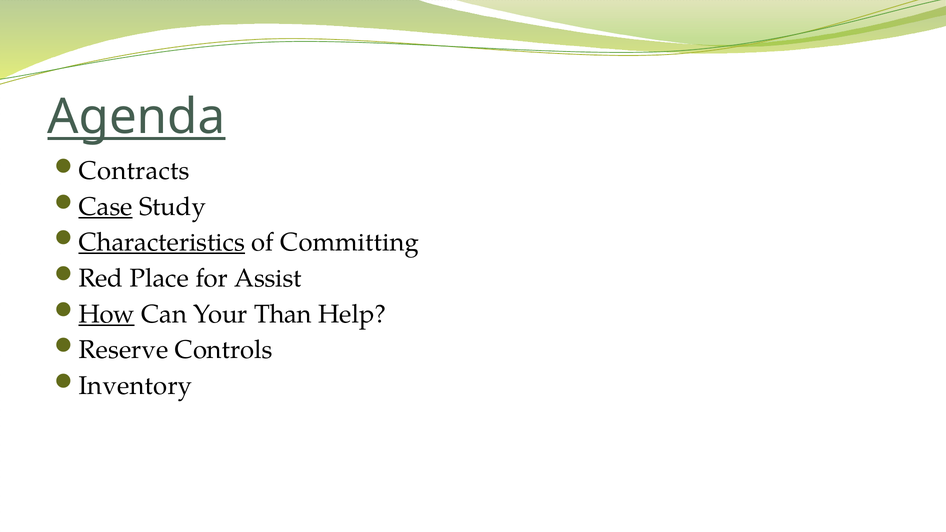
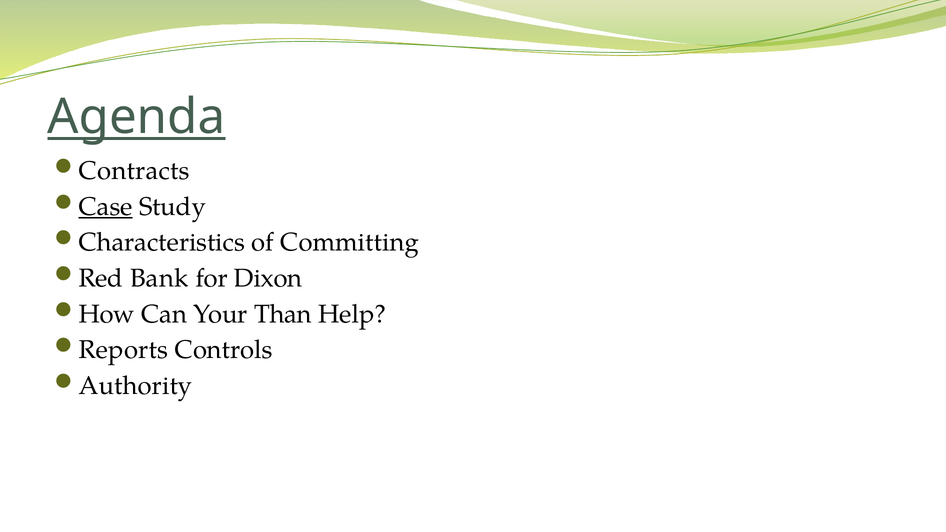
Characteristics underline: present -> none (162, 242)
Place: Place -> Bank (159, 278)
Assist: Assist -> Dixon (268, 278)
How underline: present -> none (107, 314)
Reserve: Reserve -> Reports (123, 350)
Inventory: Inventory -> Authority (135, 386)
